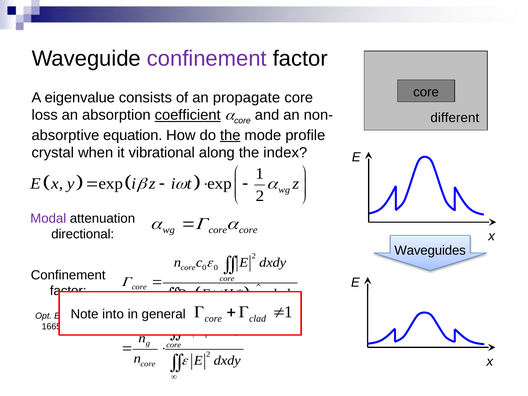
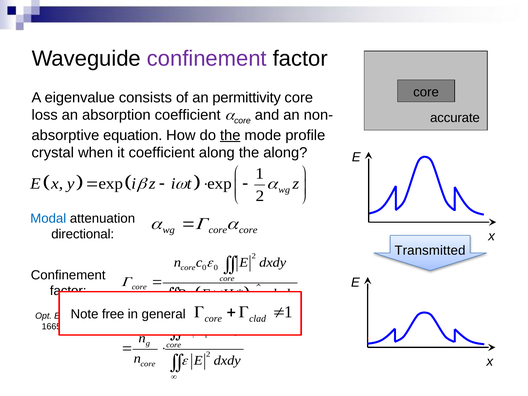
propagate: propagate -> permittivity (247, 98)
coefficient underline: present -> none (188, 115)
different: different -> accurate (455, 118)
it vibrational: vibrational -> coefficient (162, 153)
the index: index -> along (285, 153)
Modal colour: purple -> blue (48, 218)
Waveguides: Waveguides -> Transmitted (430, 250)
into: into -> free (113, 314)
